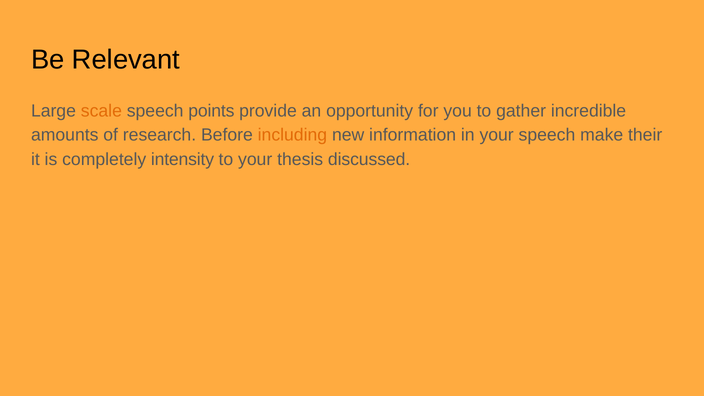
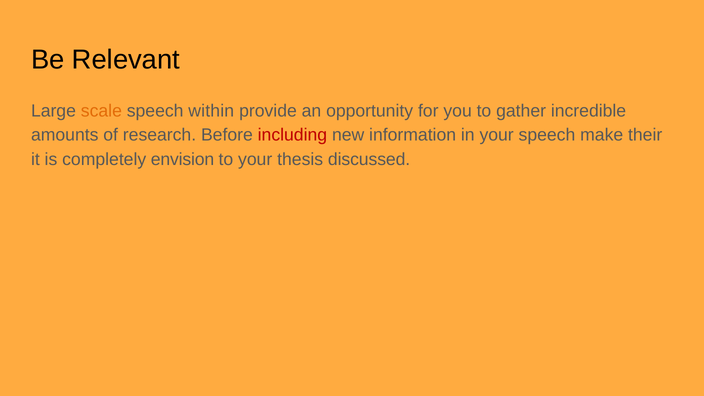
points: points -> within (211, 111)
including colour: orange -> red (292, 135)
intensity: intensity -> envision (182, 159)
